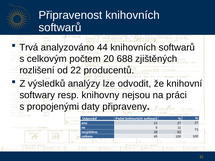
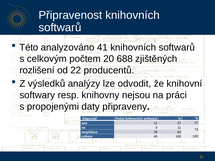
Trvá: Trvá -> Této (29, 47)
44: 44 -> 41 (102, 47)
